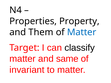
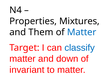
Property: Property -> Mixtures (79, 21)
classify colour: black -> blue (80, 48)
same: same -> down (67, 59)
